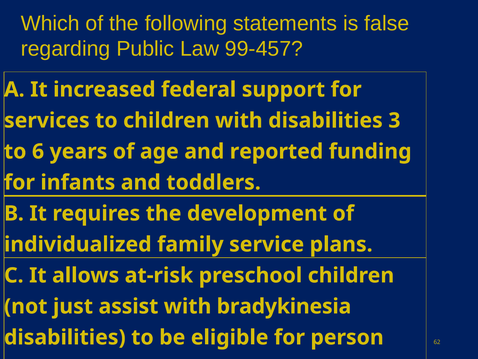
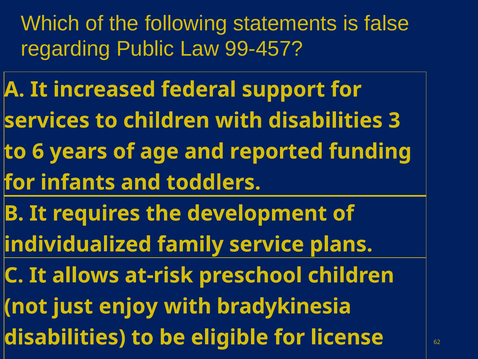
assist: assist -> enjoy (128, 306)
person: person -> license (347, 337)
